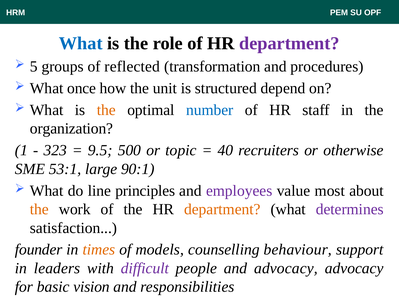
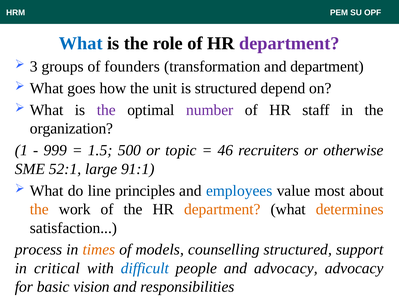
5: 5 -> 3 (34, 67)
reflected: reflected -> founders (132, 67)
and procedures: procedures -> department (327, 67)
once: once -> goes (81, 88)
the colour: orange -> purple (106, 110)
number colour: blue -> purple (210, 110)
323: 323 -> 999 (55, 150)
9.5: 9.5 -> 1.5 (100, 150)
40: 40 -> 46 (225, 150)
53:1: 53:1 -> 52:1 (65, 169)
90:1: 90:1 -> 91:1 (138, 169)
employees colour: purple -> blue (239, 191)
determines colour: purple -> orange (350, 209)
founder: founder -> process (39, 250)
counselling behaviour: behaviour -> structured (298, 250)
leaders: leaders -> critical (57, 268)
difficult colour: purple -> blue (145, 268)
